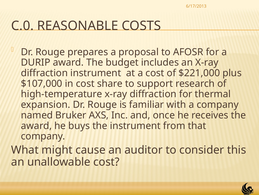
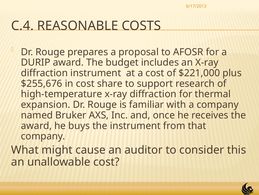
C.0: C.0 -> C.4 (22, 26)
$107,000: $107,000 -> $255,676 (42, 83)
